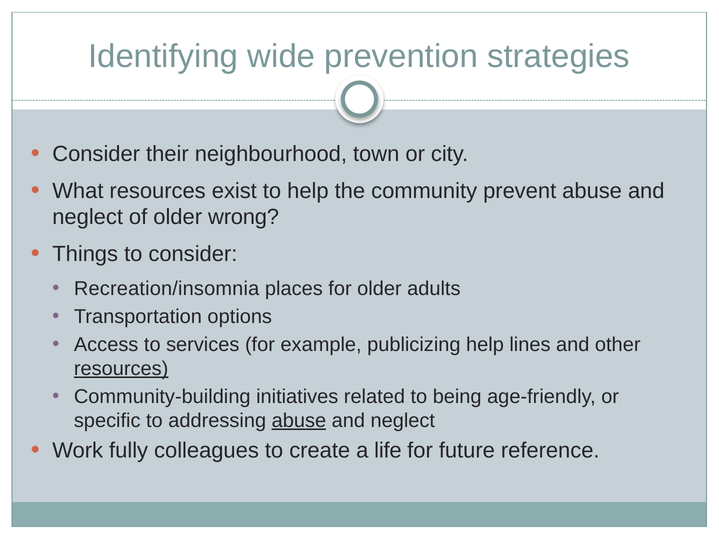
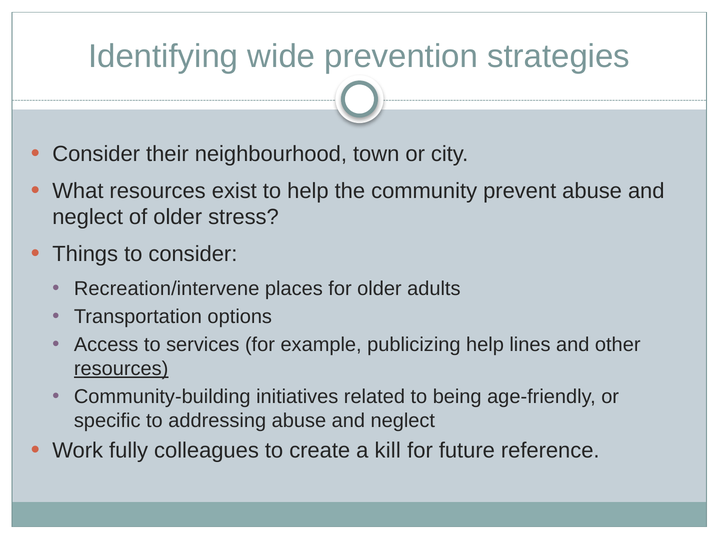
wrong: wrong -> stress (243, 217)
Recreation/insomnia: Recreation/insomnia -> Recreation/intervene (167, 289)
abuse underline: present -> none (299, 421)
life: life -> kill (388, 451)
